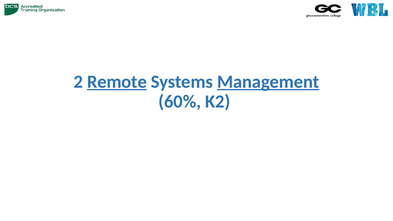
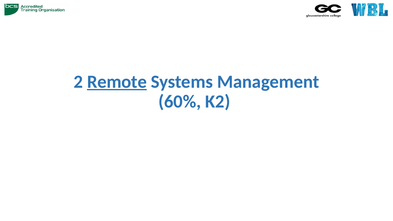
Management underline: present -> none (268, 82)
